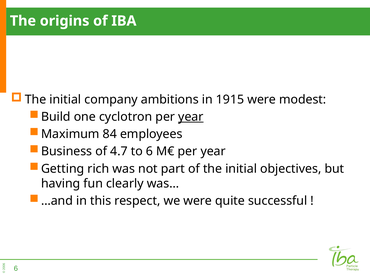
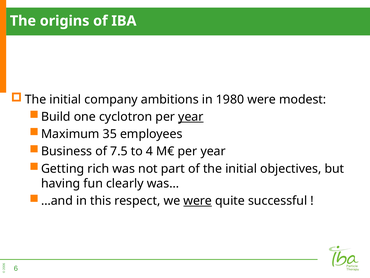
1915: 1915 -> 1980 (230, 99)
84: 84 -> 35 (110, 134)
4.7: 4.7 -> 7.5 (119, 151)
to 6: 6 -> 4 (149, 151)
were underline: none -> present (198, 200)
